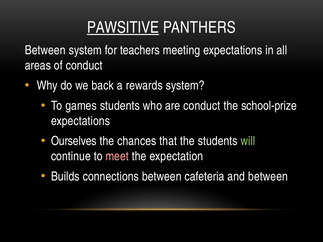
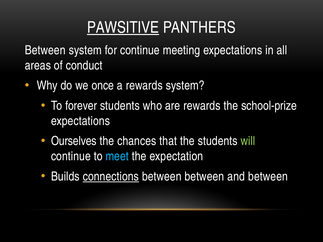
for teachers: teachers -> continue (140, 50)
back: back -> once (103, 86)
games: games -> forever (81, 106)
are conduct: conduct -> rewards (202, 106)
meet colour: pink -> light blue (117, 156)
connections underline: none -> present (111, 177)
between cafeteria: cafeteria -> between (204, 177)
